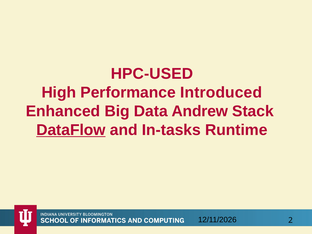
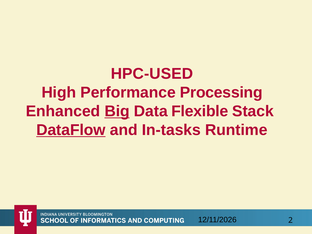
Introduced: Introduced -> Processing (221, 92)
Big underline: none -> present (117, 111)
Andrew: Andrew -> Flexible (200, 111)
